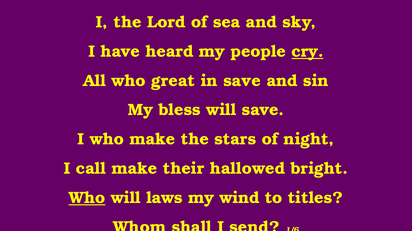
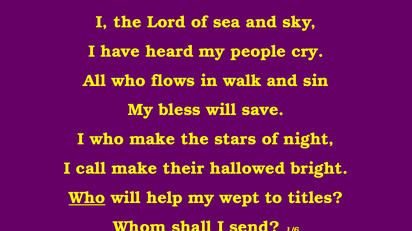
cry underline: present -> none (308, 52)
great: great -> flows (173, 81)
in save: save -> walk (242, 81)
laws: laws -> help (165, 198)
wind: wind -> wept (240, 198)
